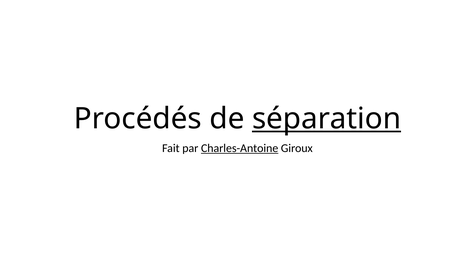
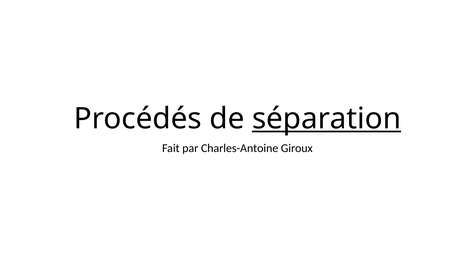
Charles-Antoine underline: present -> none (240, 148)
